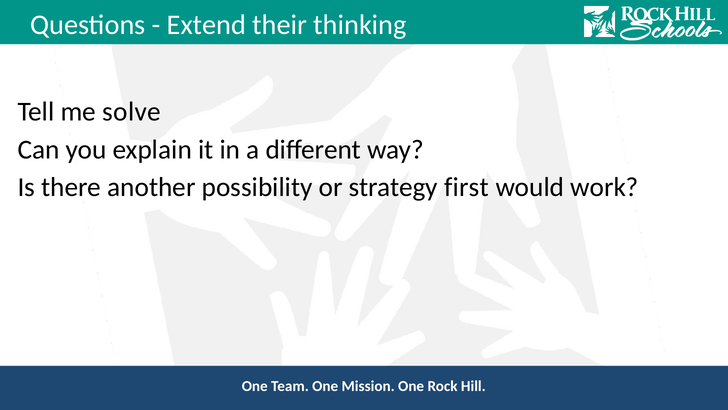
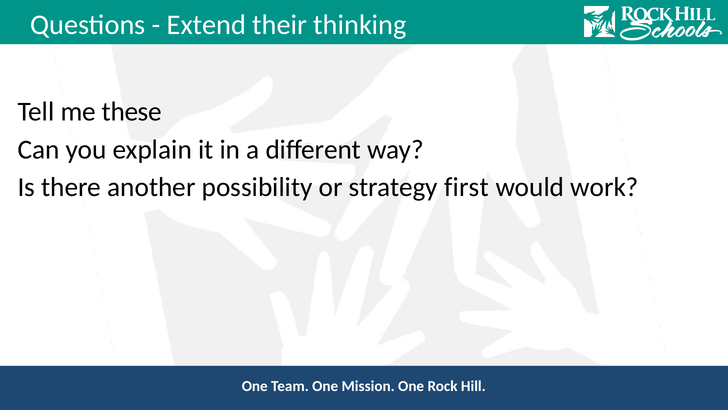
solve: solve -> these (132, 112)
